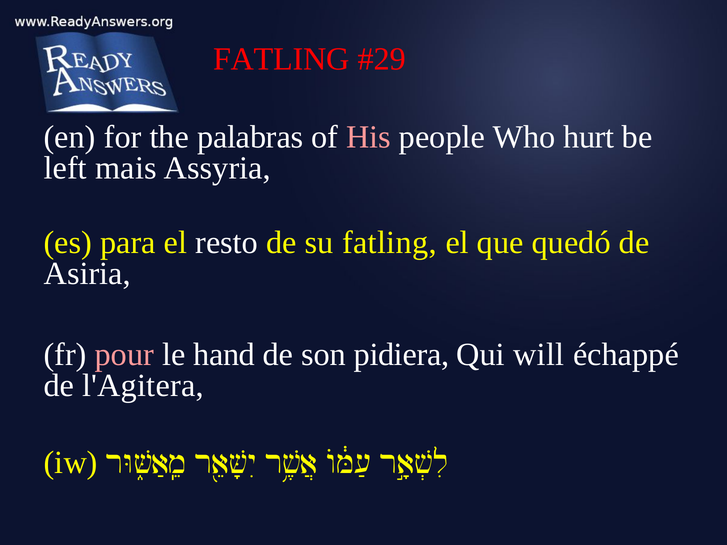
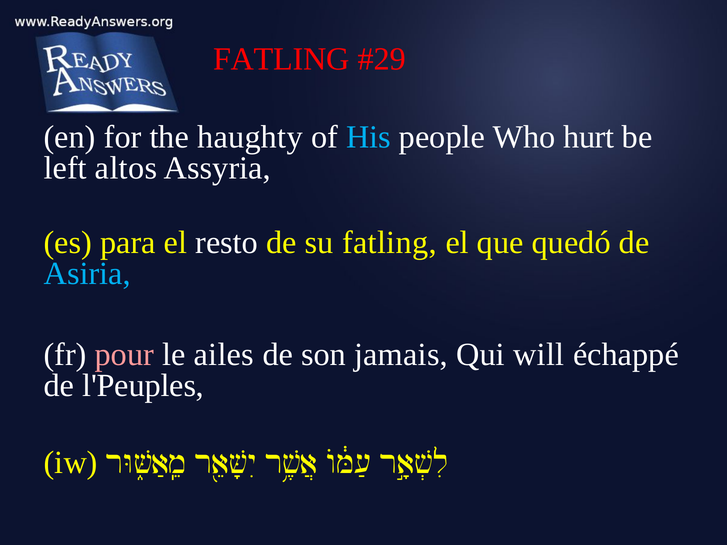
palabras: palabras -> haughty (250, 137)
His colour: pink -> light blue (369, 137)
mais: mais -> altos (126, 168)
Asiria colour: white -> light blue (87, 274)
hand: hand -> ailes (224, 355)
pidiera: pidiera -> jamais (401, 355)
l'Agitera: l'Agitera -> l'Peuples (143, 386)
